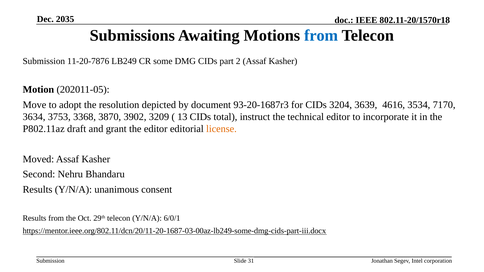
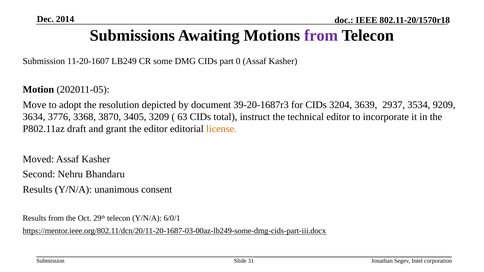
2035: 2035 -> 2014 (65, 19)
from colour: blue -> purple (321, 36)
11-20-7876: 11-20-7876 -> 11-20-1607 (88, 61)
2: 2 -> 0 (238, 61)
93-20-1687r3: 93-20-1687r3 -> 39-20-1687r3 (261, 105)
4616: 4616 -> 2937 (394, 105)
7170: 7170 -> 9209 (444, 105)
3753: 3753 -> 3776 (59, 117)
3902: 3902 -> 3405 (135, 117)
13: 13 -> 63 (182, 117)
